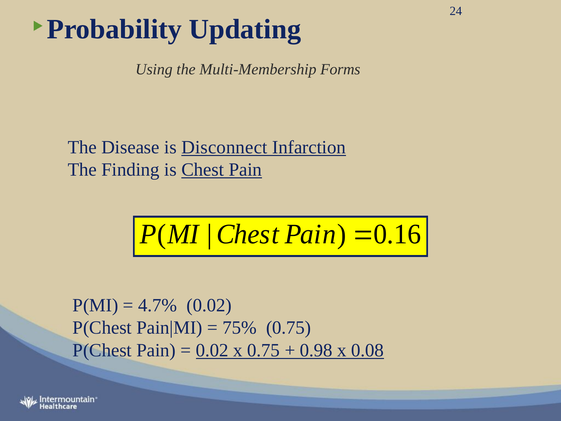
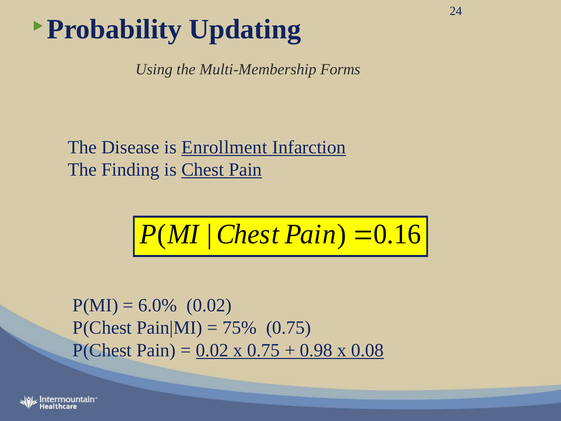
Disconnect: Disconnect -> Enrollment (224, 147)
4.7%: 4.7% -> 6.0% (158, 305)
